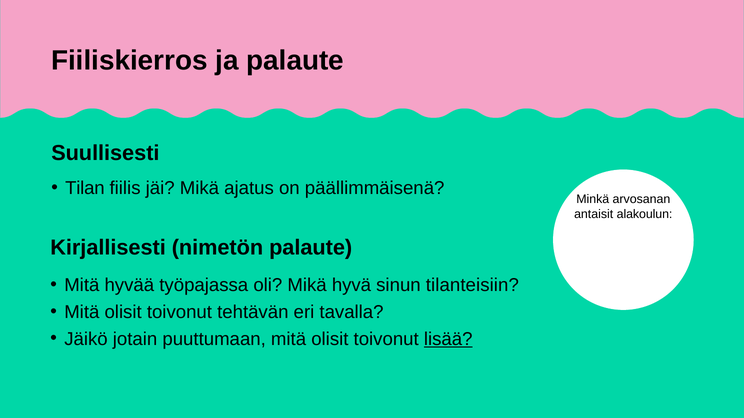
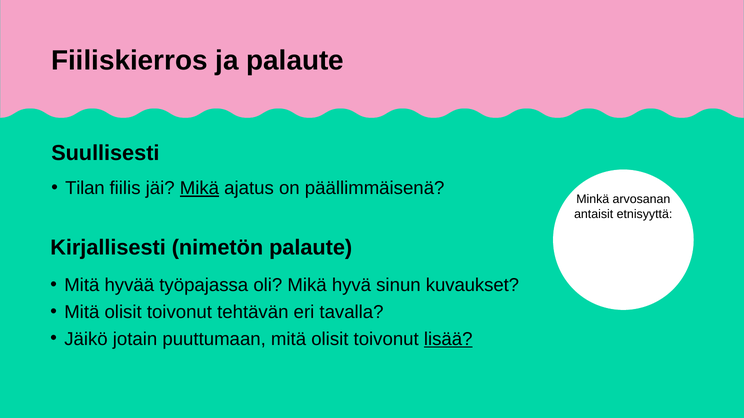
Mikä underline: none -> present (199, 188)
alakoulun: alakoulun -> etnisyyttä (645, 214)
tilanteisiin: tilanteisiin -> kuvaukset (472, 285)
